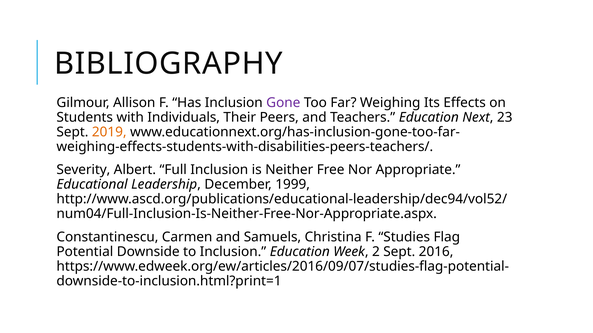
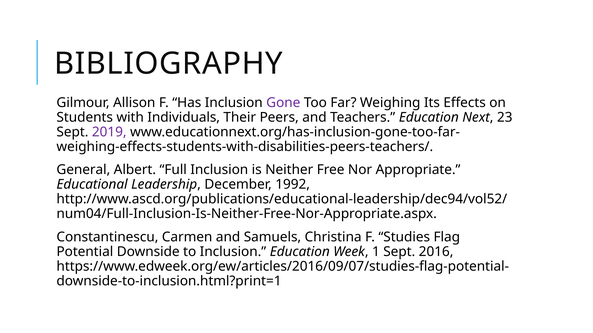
2019 colour: orange -> purple (109, 132)
Severity: Severity -> General (83, 170)
1999: 1999 -> 1992 (293, 185)
2: 2 -> 1 (376, 252)
